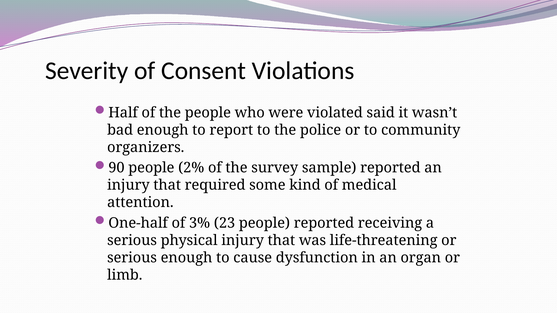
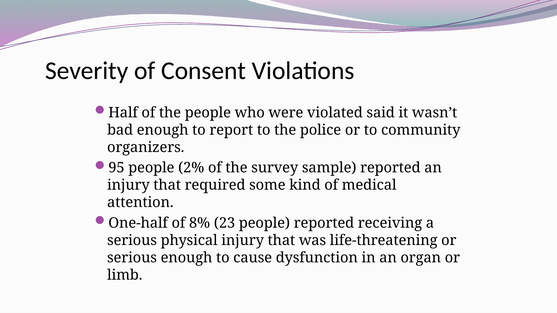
90: 90 -> 95 (116, 168)
3%: 3% -> 8% (200, 223)
